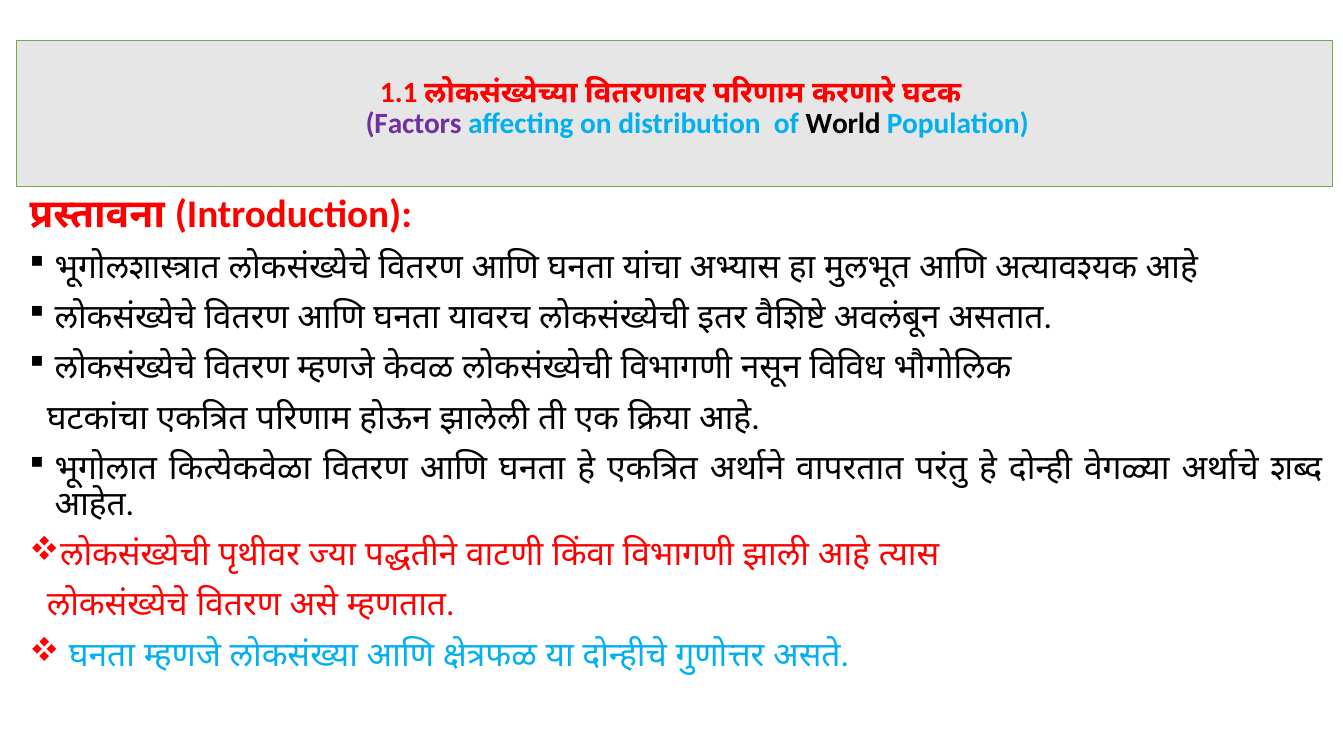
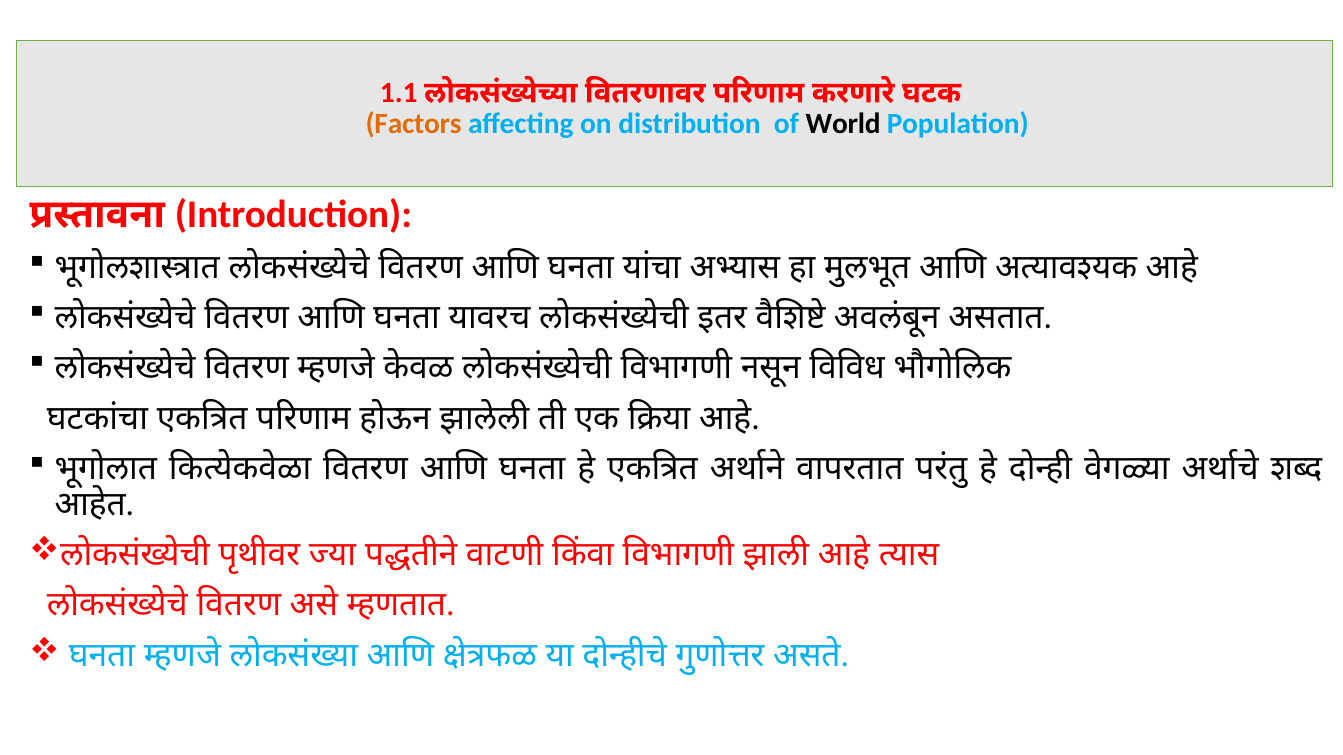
Factors colour: purple -> orange (414, 124)
